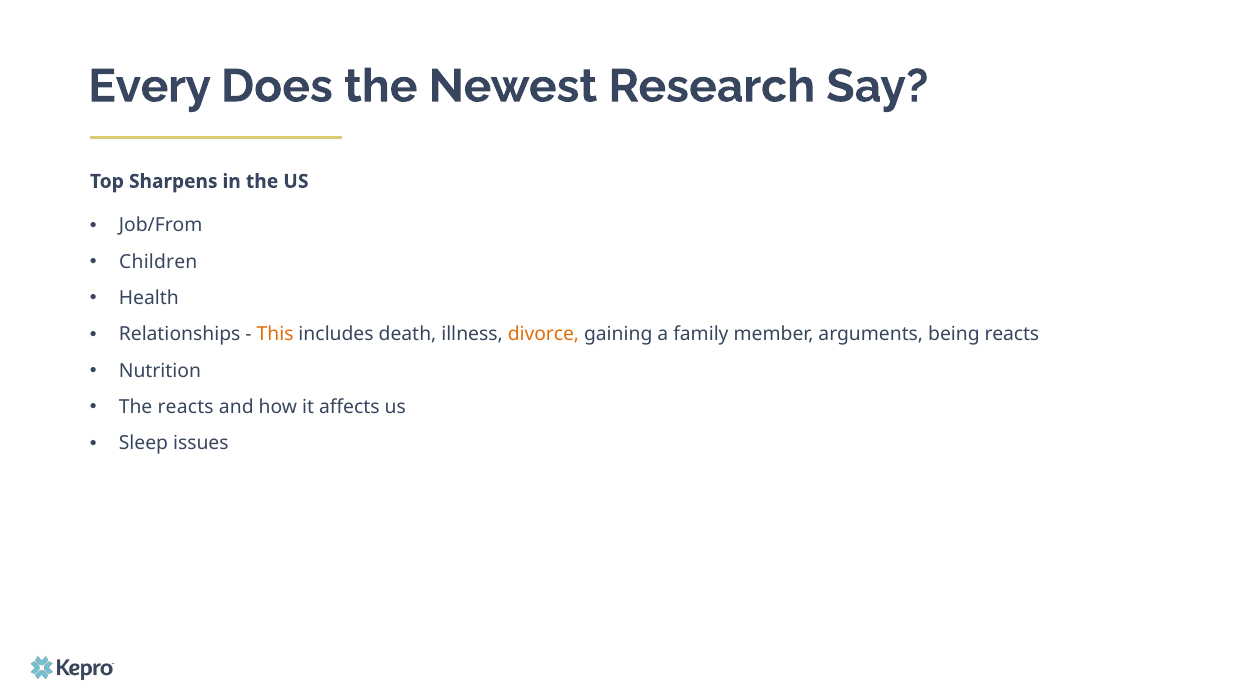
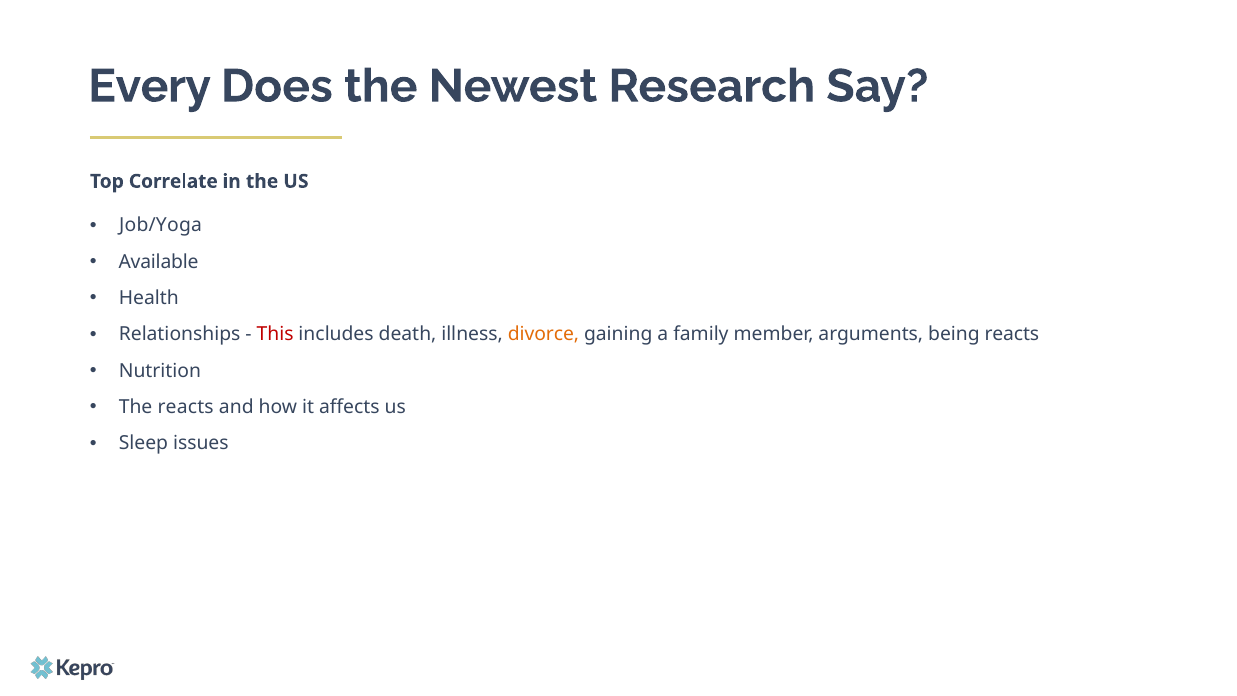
Sharpens: Sharpens -> Correlate (173, 181)
Job/From: Job/From -> Job/Yoga (161, 225)
Children: Children -> Available (159, 262)
This colour: orange -> red (275, 334)
